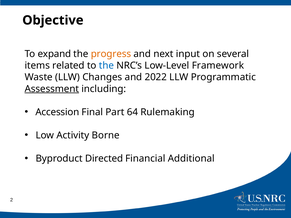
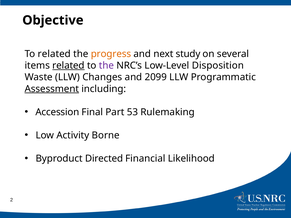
To expand: expand -> related (54, 54)
input: input -> study (188, 54)
related underline: none -> present (68, 66)
the colour: blue -> purple (106, 66)
Framework: Framework -> Disposition (218, 66)
2022: 2022 -> 2099 (156, 77)
64: 64 -> 53 (132, 112)
Additional: Additional -> Likelihood (191, 159)
